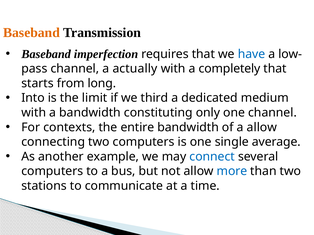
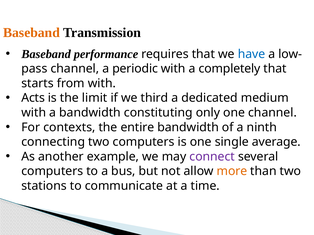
imperfection: imperfection -> performance (106, 54)
actually: actually -> periodic (135, 69)
from long: long -> with (102, 84)
Into: Into -> Acts (33, 98)
a allow: allow -> ninth (262, 128)
connect colour: blue -> purple (212, 157)
more colour: blue -> orange (232, 171)
